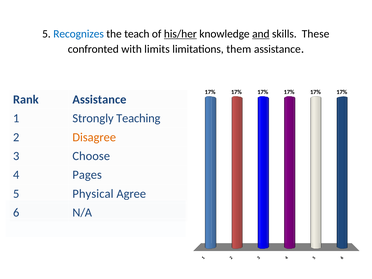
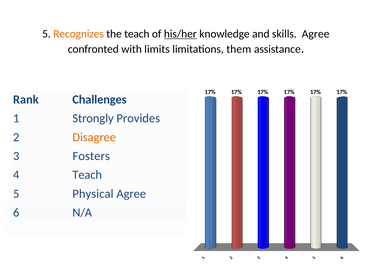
Recognizes colour: blue -> orange (79, 34)
and underline: present -> none (261, 34)
skills These: These -> Agree (316, 34)
Rank Assistance: Assistance -> Challenges (99, 99)
Teaching: Teaching -> Provides (138, 118)
Choose: Choose -> Fosters (91, 156)
4 Pages: Pages -> Teach (87, 175)
